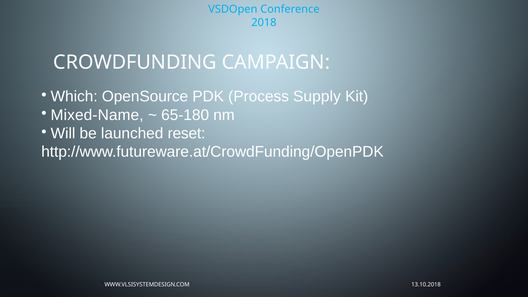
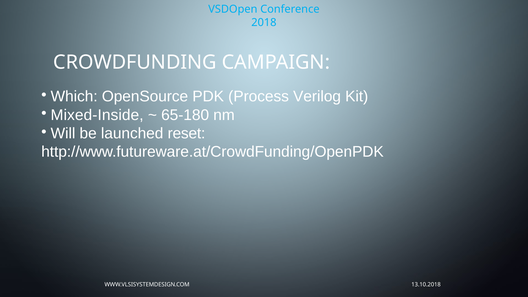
Supply: Supply -> Verilog (317, 96)
Mixed-Name: Mixed-Name -> Mixed-Inside (97, 115)
